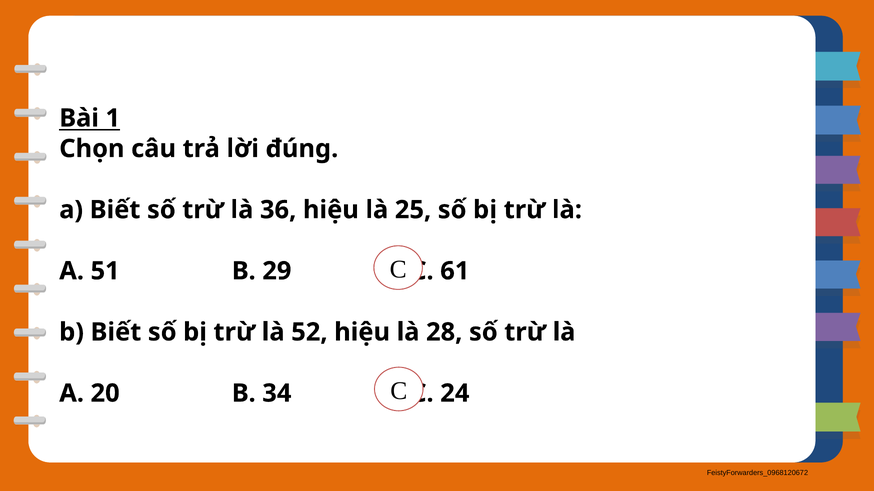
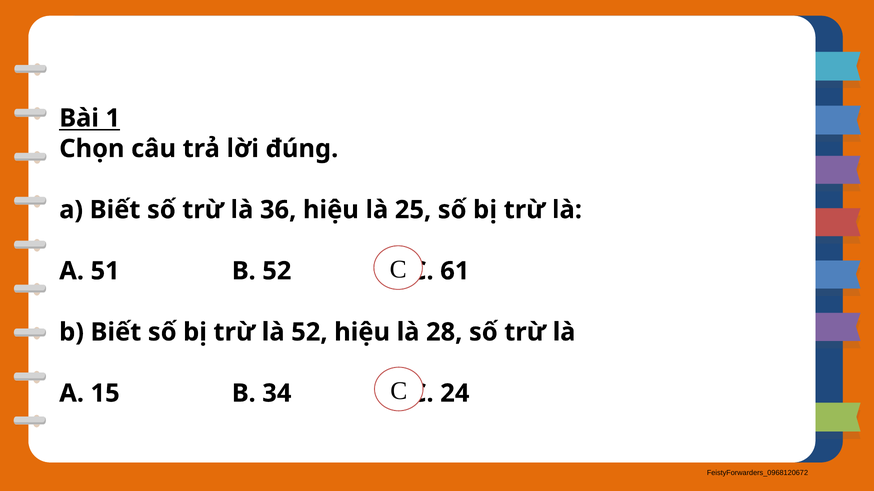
B 29: 29 -> 52 (277, 271)
20: 20 -> 15 (105, 394)
